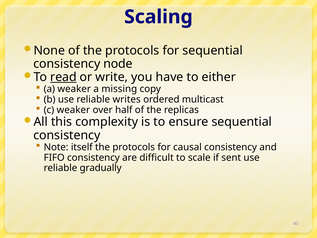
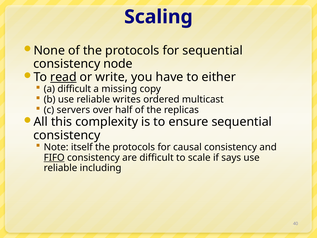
a weaker: weaker -> difficult (74, 89)
c weaker: weaker -> servers (73, 110)
FIFO underline: none -> present (54, 157)
sent: sent -> says (231, 157)
gradually: gradually -> including (101, 168)
